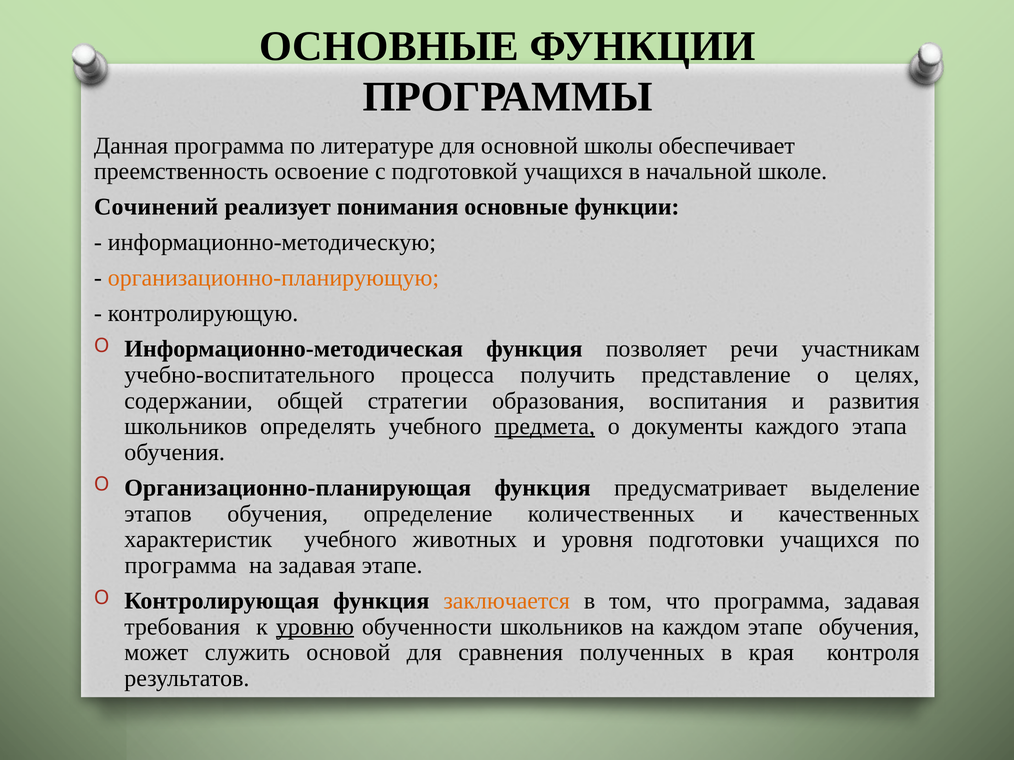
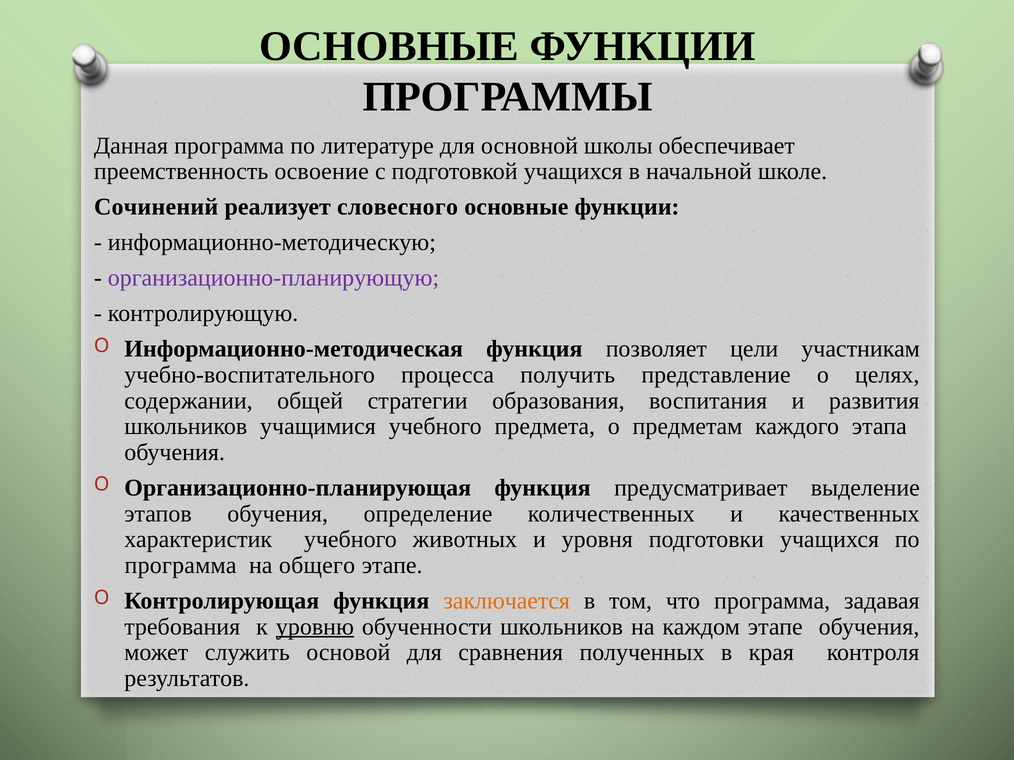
понимания: понимания -> словесного (398, 207)
организационно-планирующую colour: orange -> purple (273, 278)
речи: речи -> цели (754, 349)
определять: определять -> учащимися (318, 427)
предмета underline: present -> none (545, 427)
документы: документы -> предметам (687, 427)
на задавая: задавая -> общего (317, 566)
